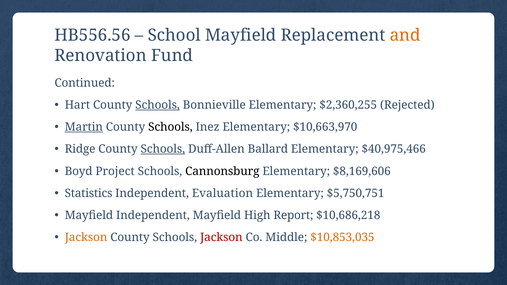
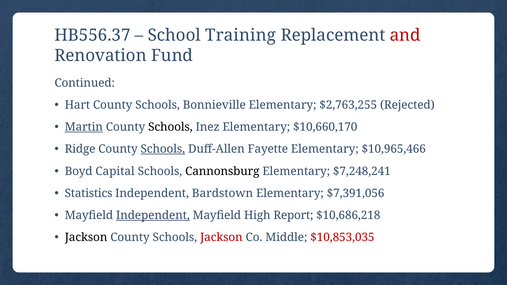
HB556.56: HB556.56 -> HB556.37 (92, 35)
School Mayfield: Mayfield -> Training (241, 35)
and colour: orange -> red (405, 35)
Schools underline: present -> none (158, 105)
$2,360,255: $2,360,255 -> $2,763,255 (348, 105)
$10,663,970: $10,663,970 -> $10,660,170 (325, 127)
Ballard: Ballard -> Fayette (268, 149)
$40,975,466: $40,975,466 -> $10,965,466 (394, 149)
Project: Project -> Capital (115, 171)
$8,169,606: $8,169,606 -> $7,248,241 (362, 171)
Evaluation: Evaluation -> Bardstown (222, 193)
$5,750,751: $5,750,751 -> $7,391,056 (356, 193)
Independent underline: none -> present (153, 215)
Jackson colour: orange -> black (86, 238)
$10,853,035 colour: orange -> red (342, 238)
